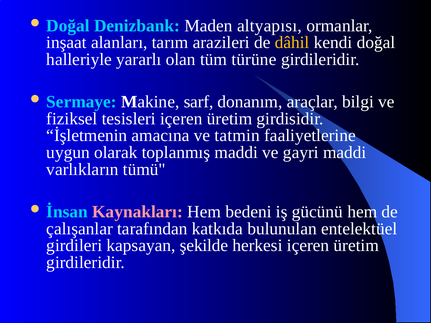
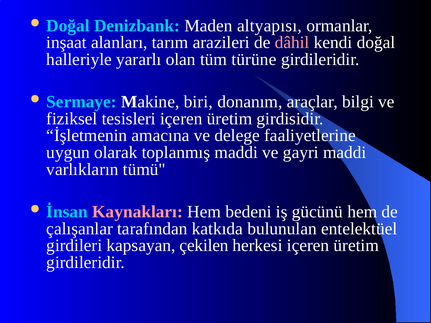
dâhil colour: yellow -> pink (292, 43)
sarf: sarf -> biri (198, 102)
tatmin: tatmin -> delege (237, 136)
şekilde: şekilde -> çekilen (204, 246)
